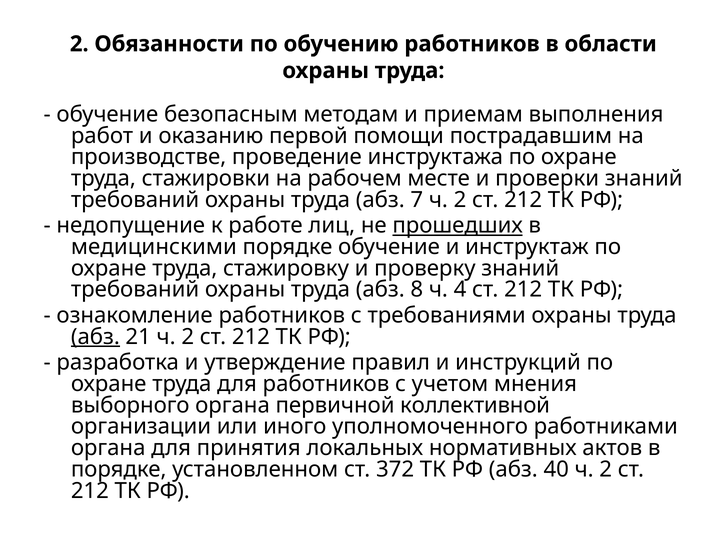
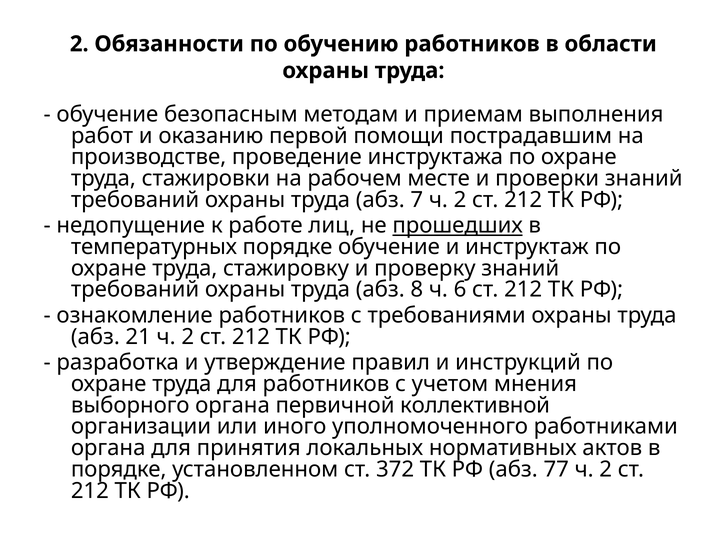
медицинскими: медицинскими -> температурных (154, 247)
4: 4 -> 6 (460, 289)
абз underline: present -> none (95, 336)
40: 40 -> 77 (556, 469)
